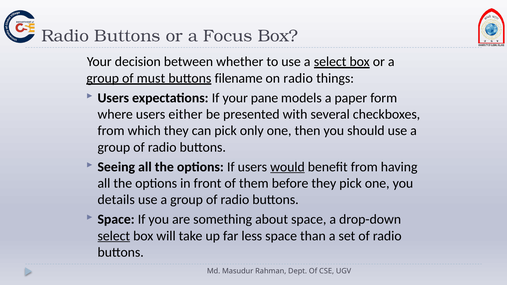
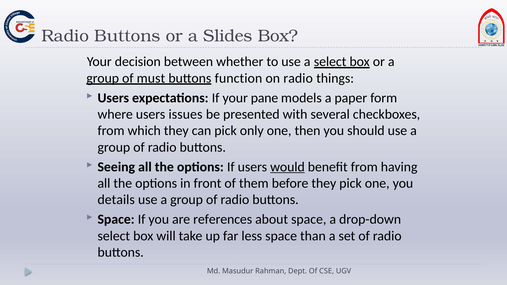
Focus: Focus -> Slides (228, 36)
filename: filename -> function (238, 78)
either: either -> issues (186, 114)
something: something -> references (223, 220)
select underline: present -> none (114, 236)
